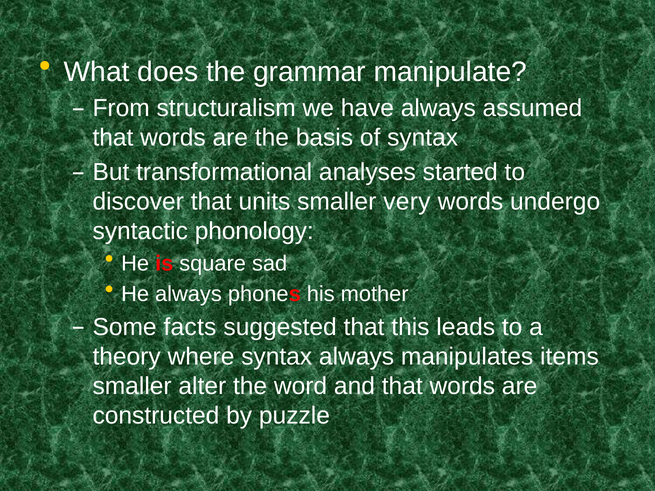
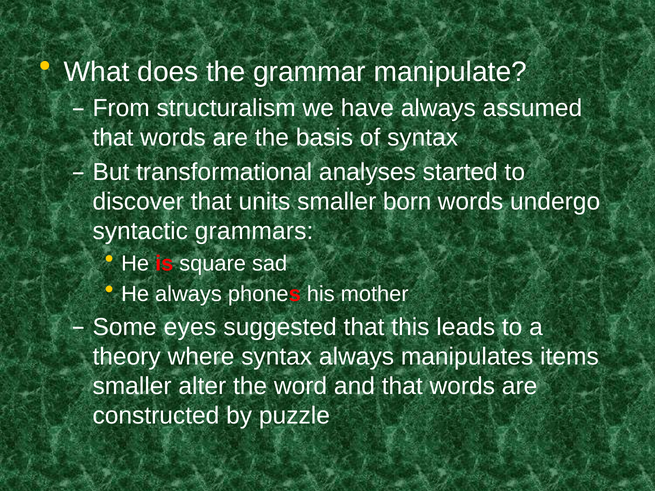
very: very -> born (407, 202)
phonology: phonology -> grammars (254, 231)
facts: facts -> eyes (190, 327)
